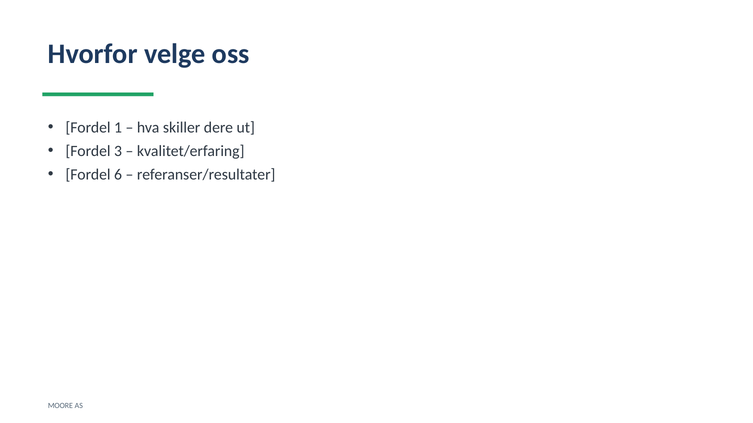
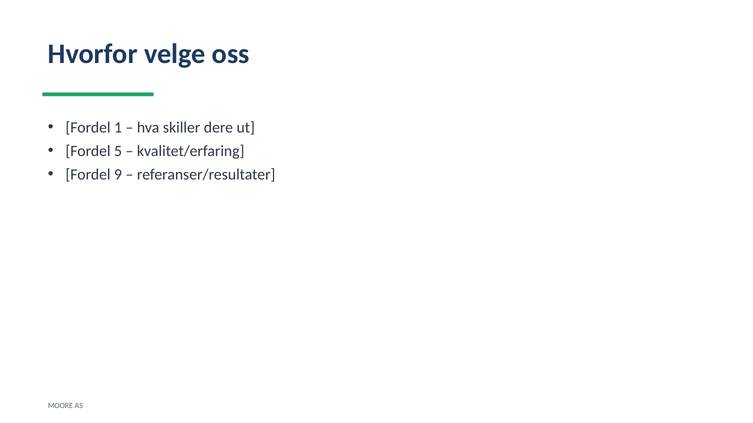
3: 3 -> 5 (118, 151)
6: 6 -> 9 (118, 175)
